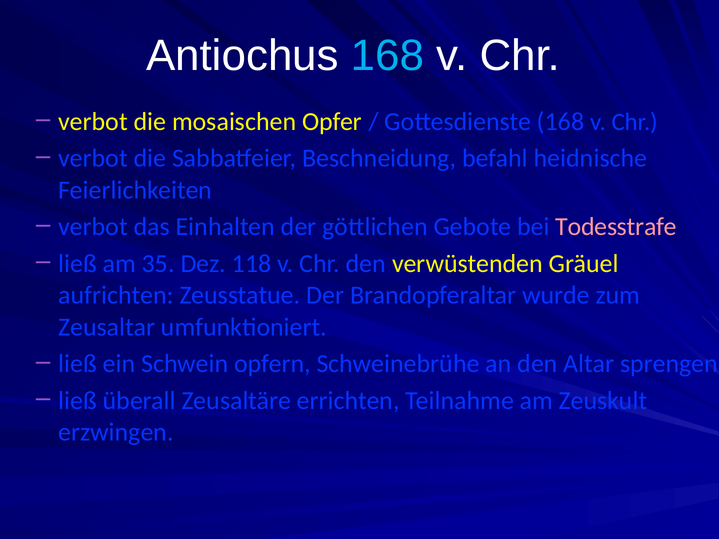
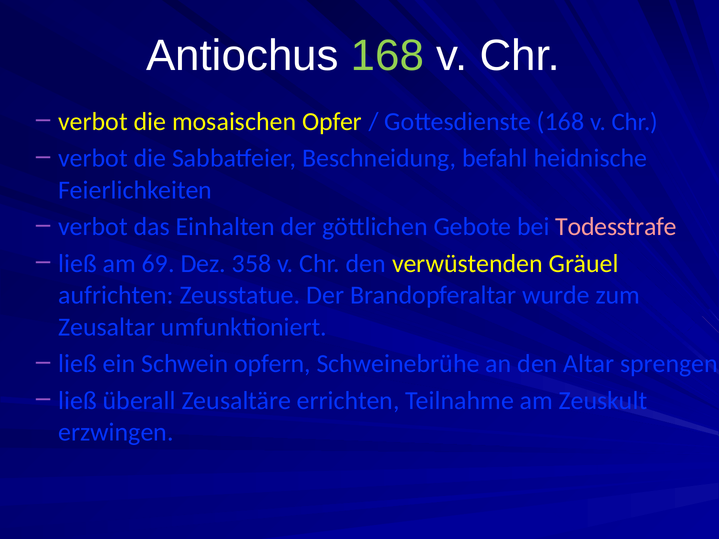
168 colour: light blue -> light green (388, 56)
35: 35 -> 69 (158, 264)
118: 118 -> 358 (252, 264)
